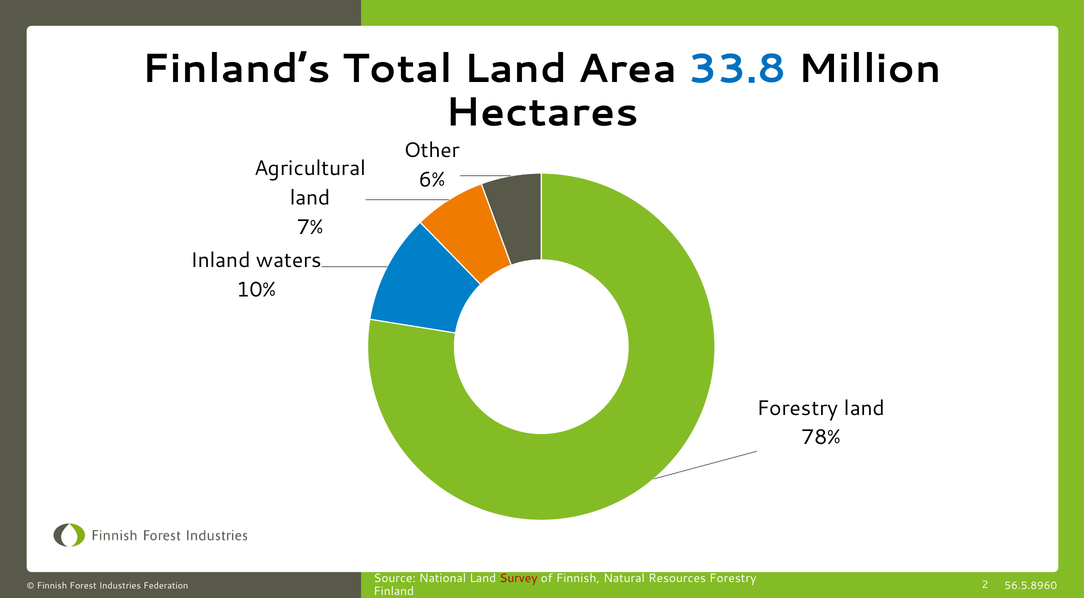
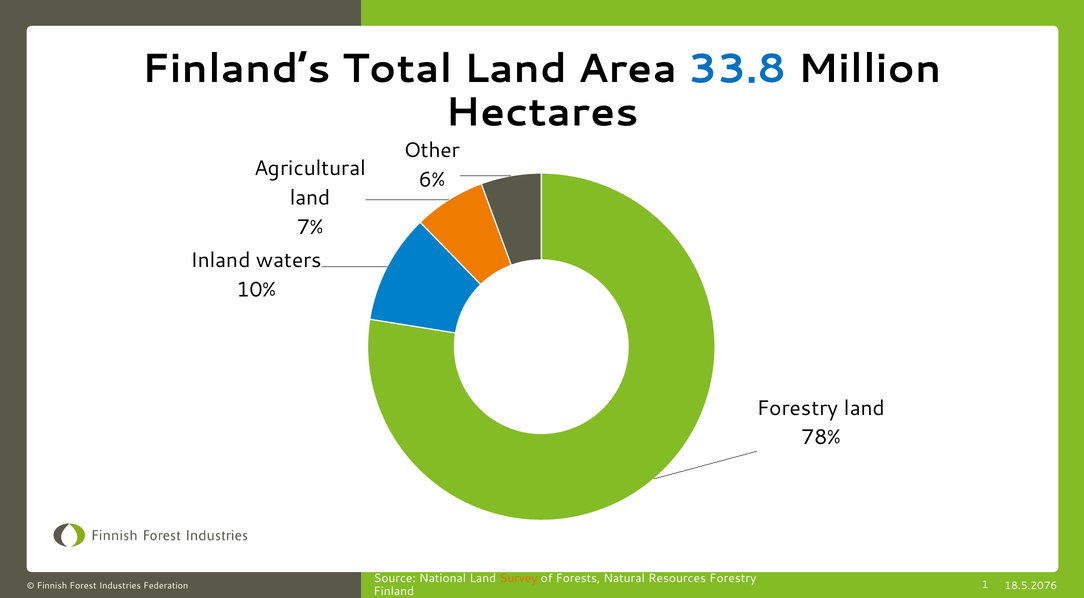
Survey colour: red -> orange (518, 578)
of Finnish: Finnish -> Forests (578, 578)
2: 2 -> 1 (985, 584)
56.5.8960: 56.5.8960 -> 18.5.2076 (1031, 585)
